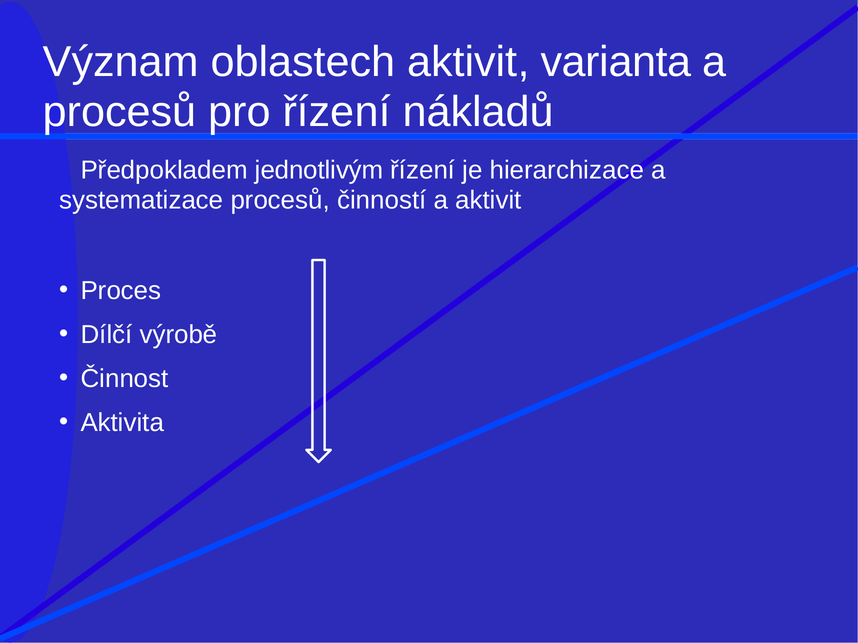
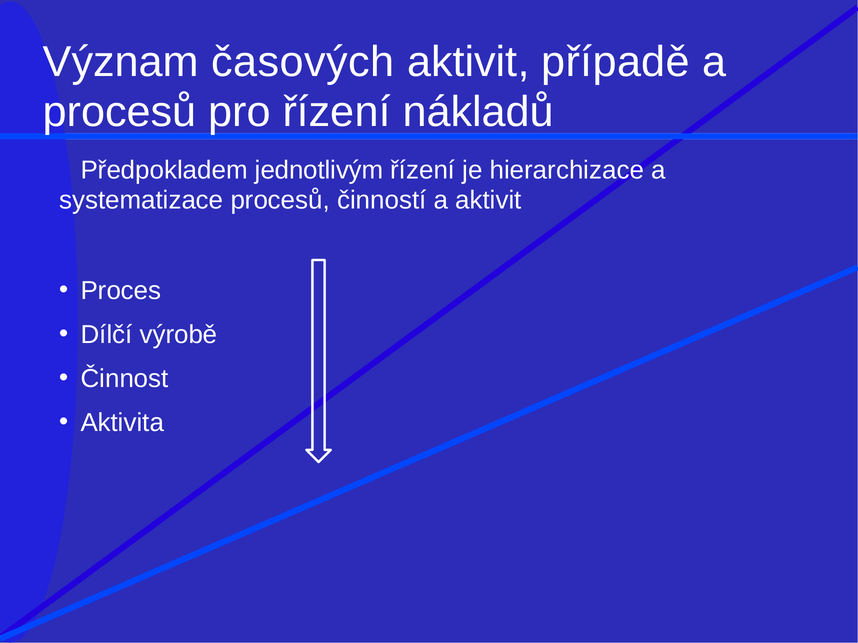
oblastech: oblastech -> časových (303, 62)
varianta: varianta -> případě (616, 62)
